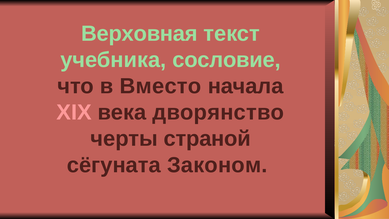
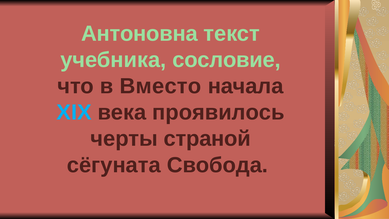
Верховная: Верховная -> Антоновна (139, 34)
XIX colour: pink -> light blue (74, 112)
дворянство: дворянство -> проявилось (218, 112)
Законом: Законом -> Свобода (217, 165)
